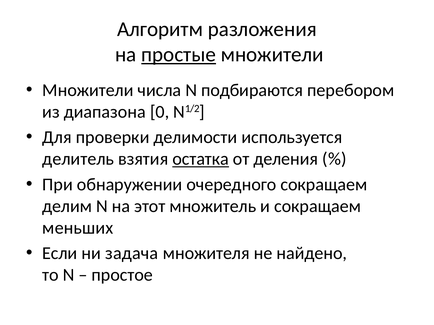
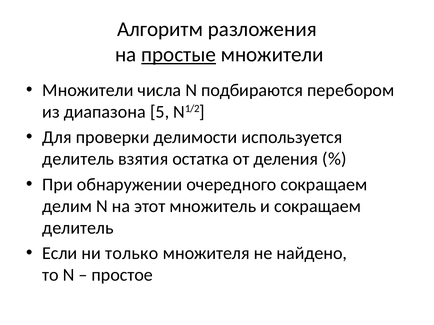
0: 0 -> 5 (160, 112)
остатка underline: present -> none (201, 159)
меньших: меньших -> делитель (78, 228)
задача: задача -> только (132, 254)
